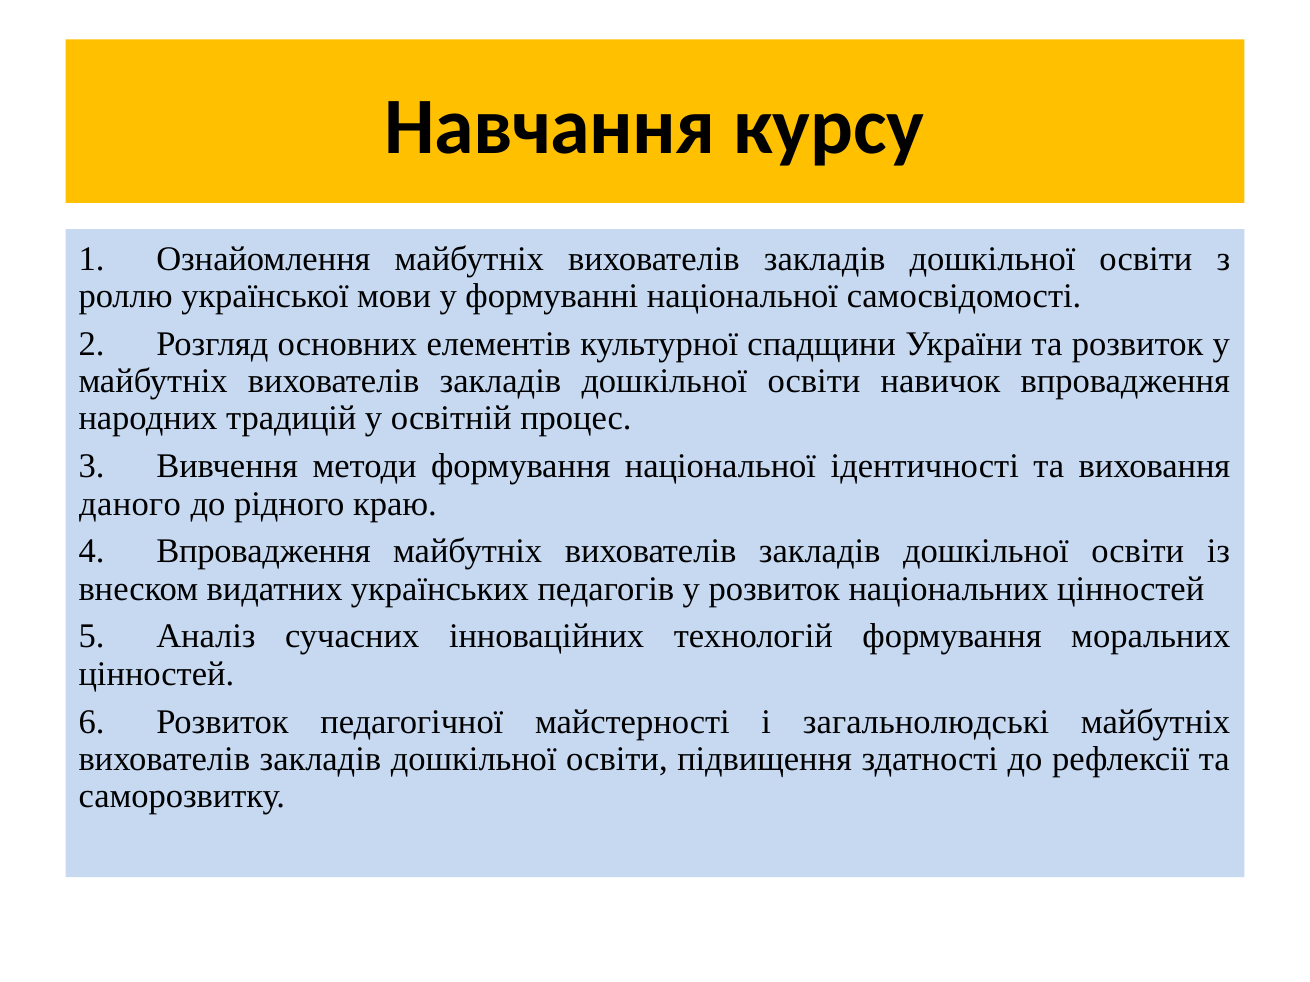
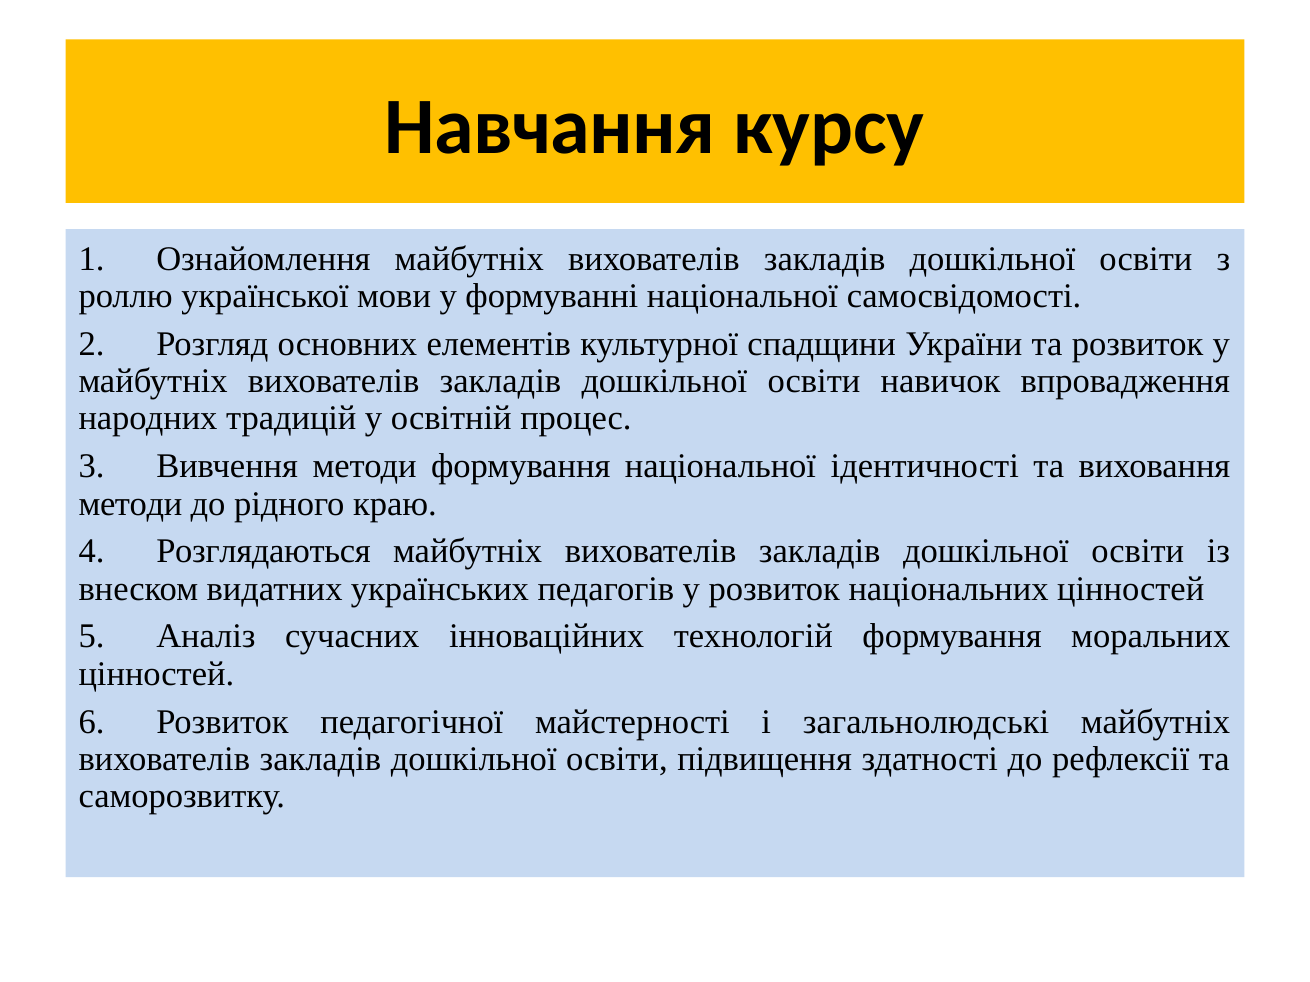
даного: даного -> методи (130, 504)
4 Впровадження: Впровадження -> Розглядаються (264, 552)
